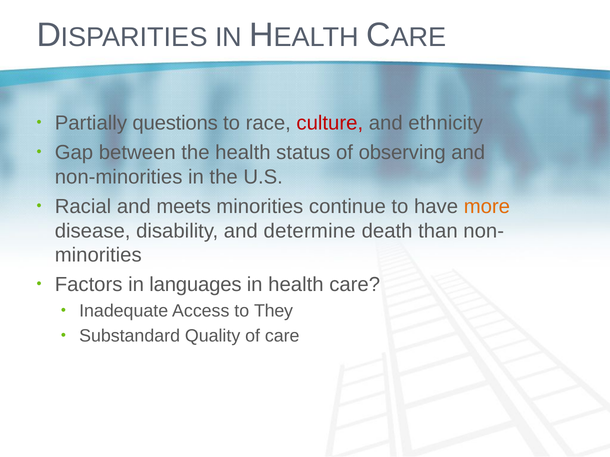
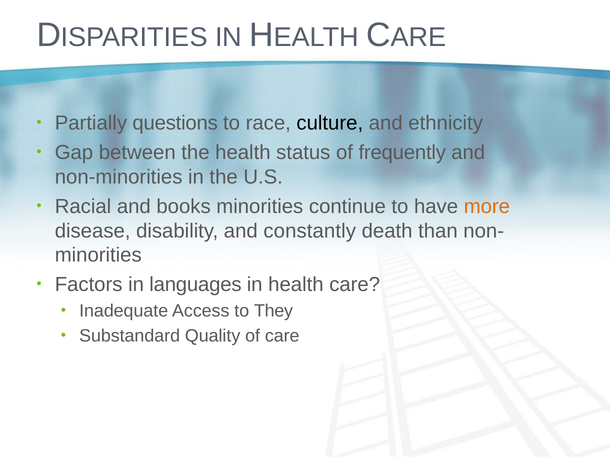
culture colour: red -> black (330, 123)
observing: observing -> frequently (402, 153)
meets: meets -> books (184, 207)
determine: determine -> constantly (310, 231)
